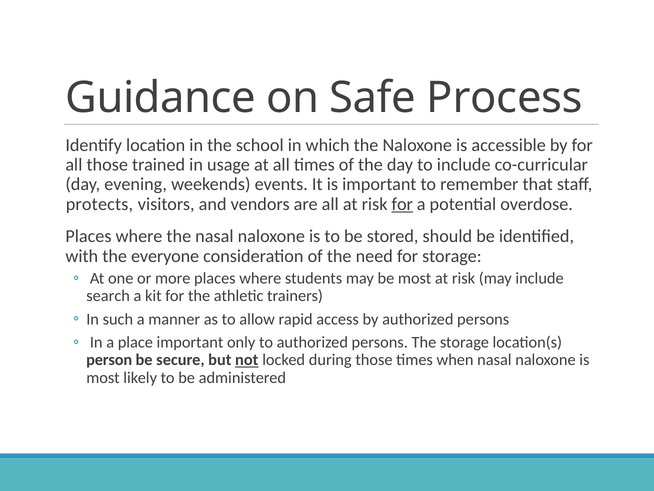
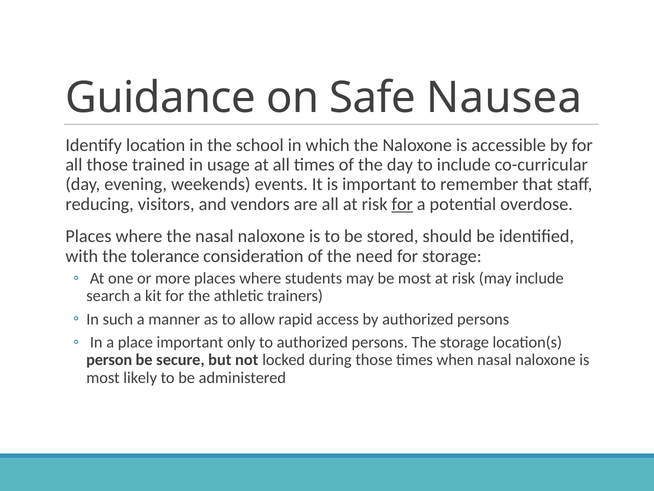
Process: Process -> Nausea (504, 98)
protects: protects -> reducing (100, 204)
everyone: everyone -> tolerance (165, 256)
not underline: present -> none (247, 360)
